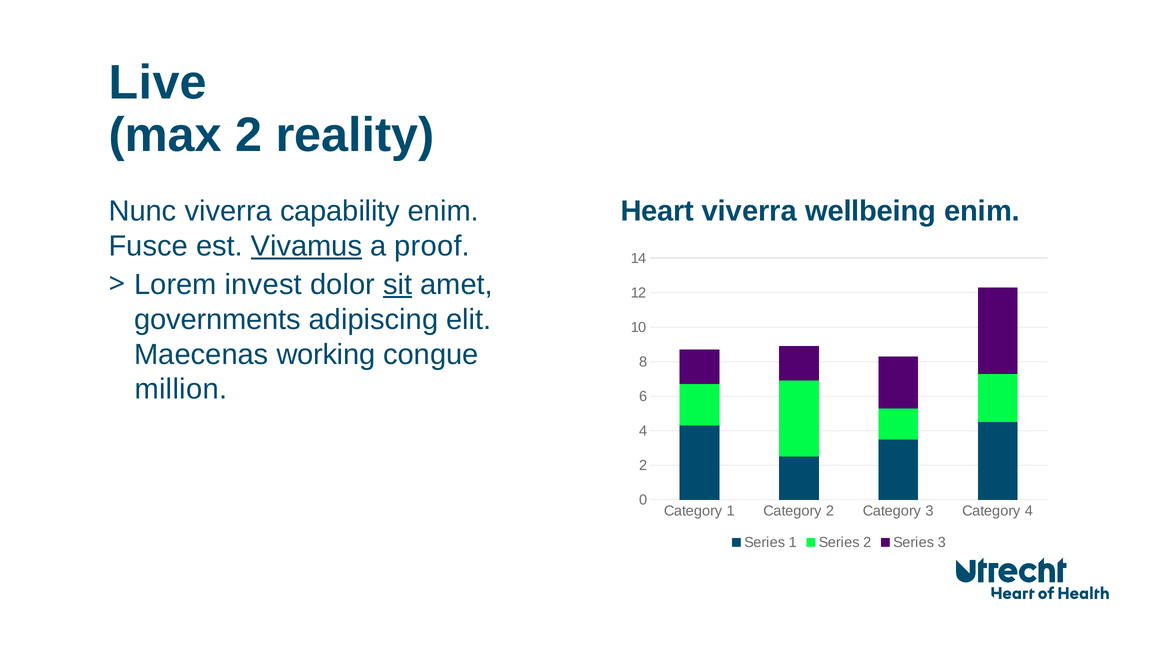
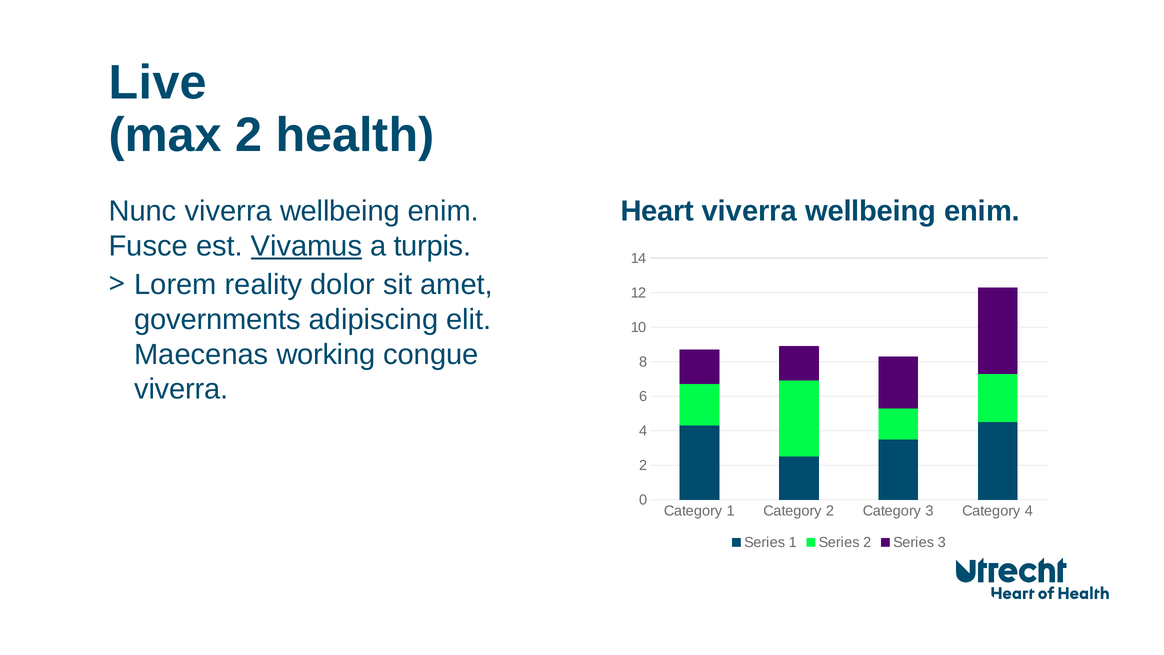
reality: reality -> health (355, 135)
Nunc viverra capability: capability -> wellbeing (340, 211)
proof: proof -> turpis (432, 246)
invest: invest -> reality (263, 284)
sit underline: present -> none (398, 284)
million: million -> viverra (181, 389)
